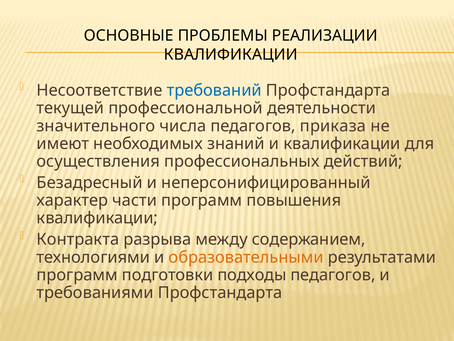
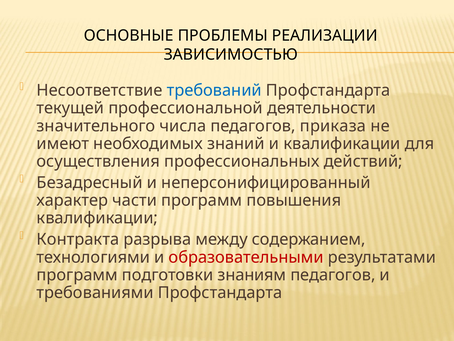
КВАЛИФИКАЦИИ: КВАЛИФИКАЦИИ -> ЗАВИСИМОСТЬЮ (231, 54)
образовательными colour: orange -> red (246, 257)
подходы: подходы -> знаниям (252, 275)
